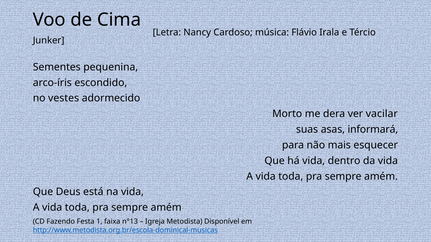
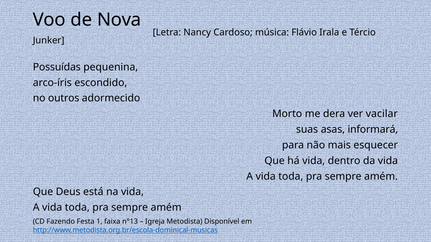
Cima: Cima -> Nova (119, 20)
Sementes: Sementes -> Possuídas (57, 67)
vestes: vestes -> outros (64, 98)
